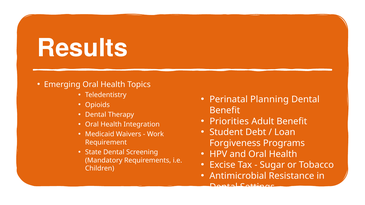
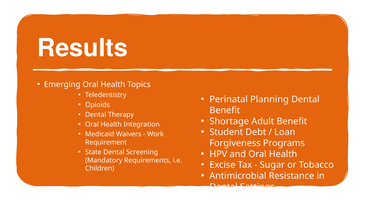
Priorities: Priorities -> Shortage (229, 121)
